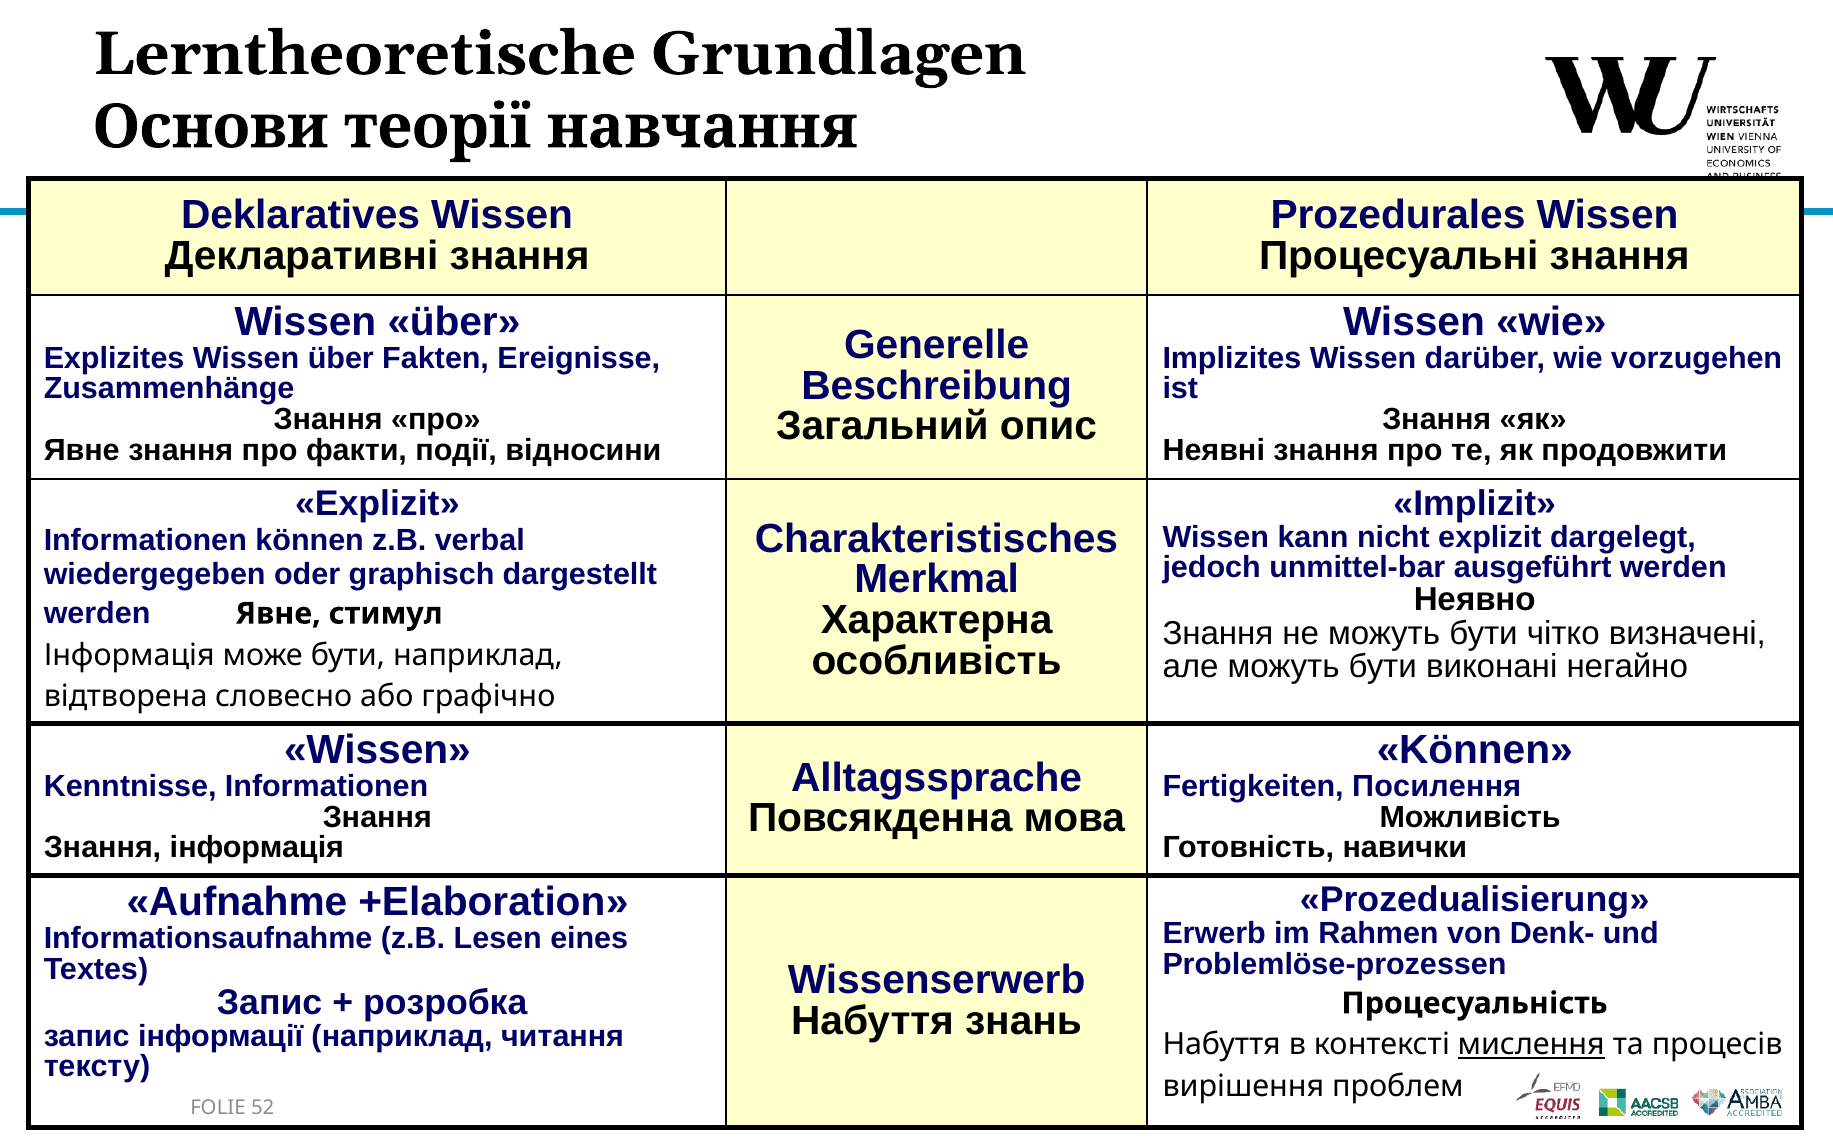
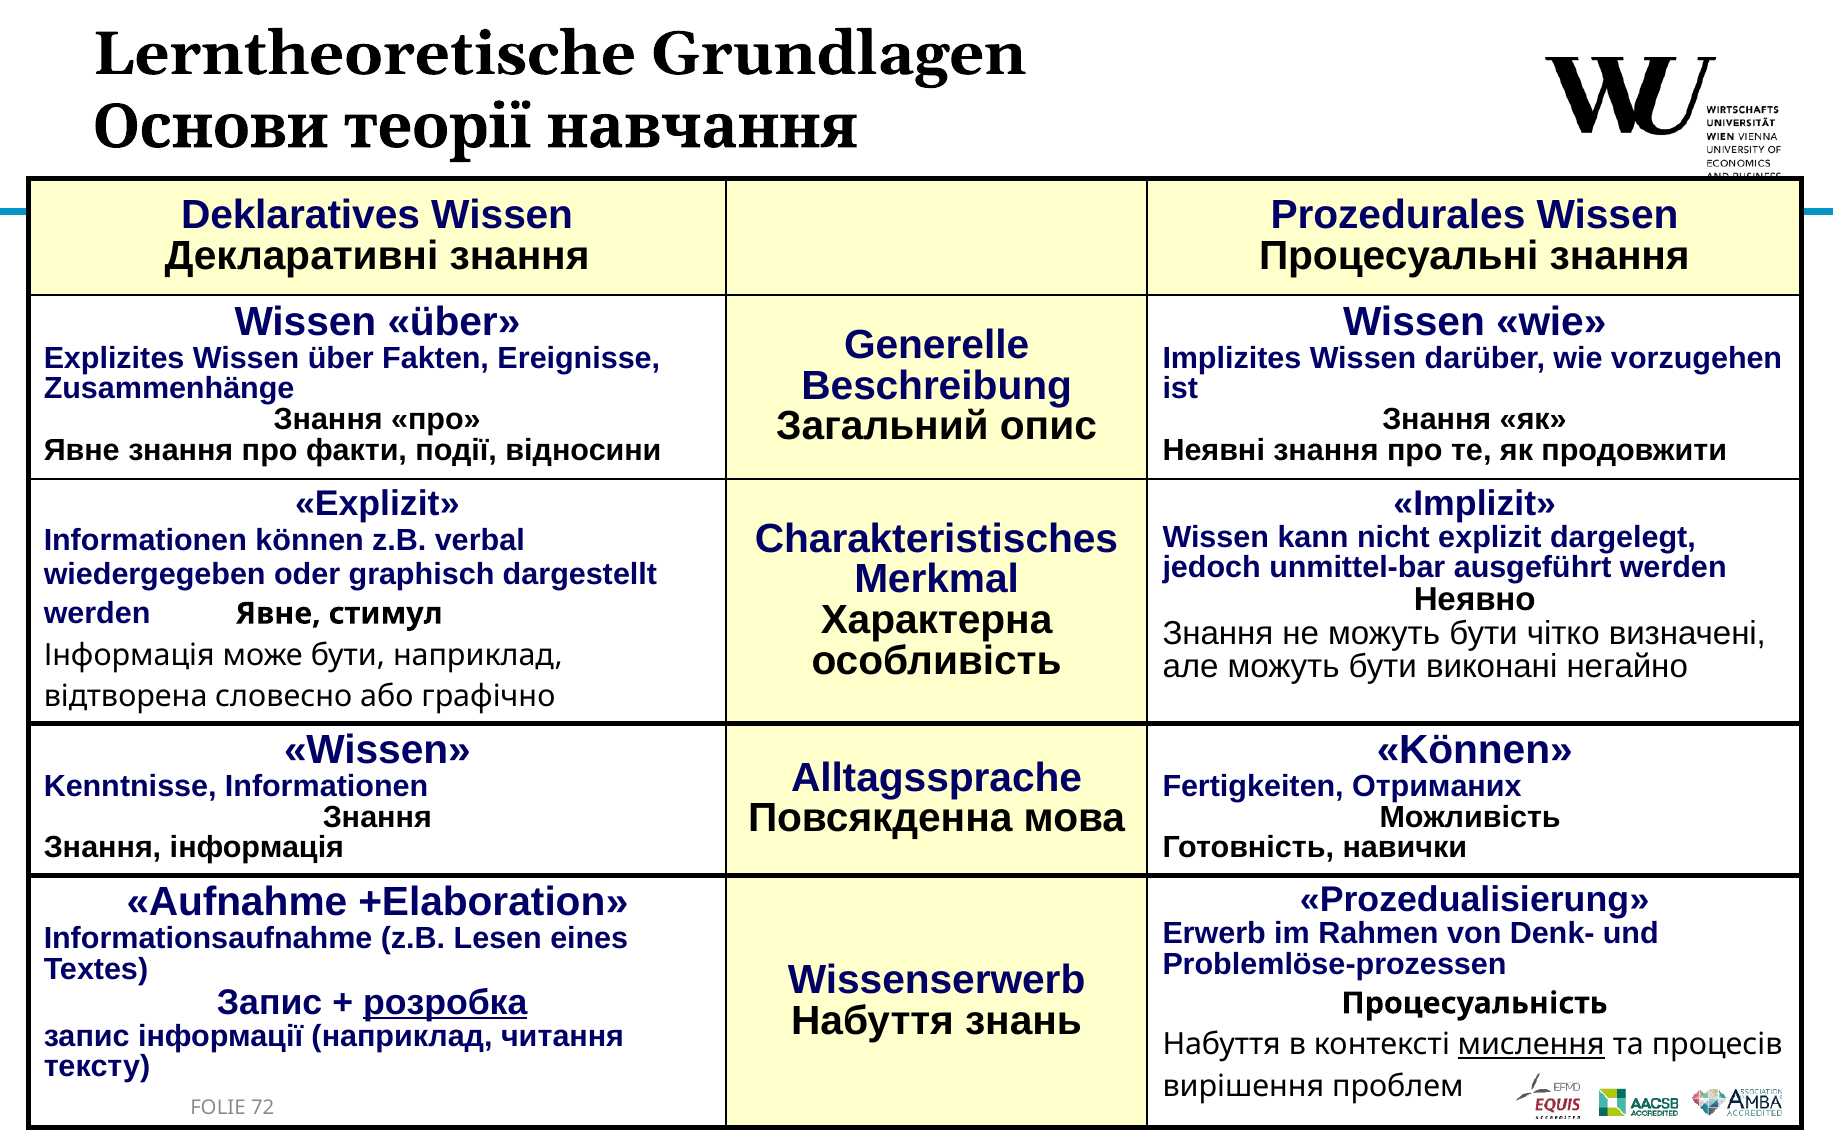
Посилення: Посилення -> Отриманих (1437, 786)
розробка underline: none -> present (445, 1002)
52: 52 -> 72 (263, 1107)
